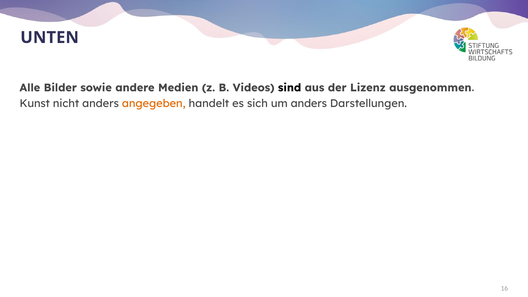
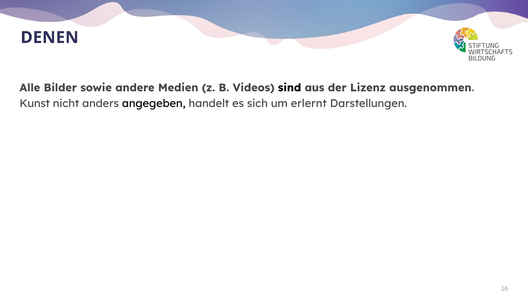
UNTEN: UNTEN -> DENEN (50, 37)
angegeben colour: orange -> black (154, 104)
um anders: anders -> erlernt (309, 104)
